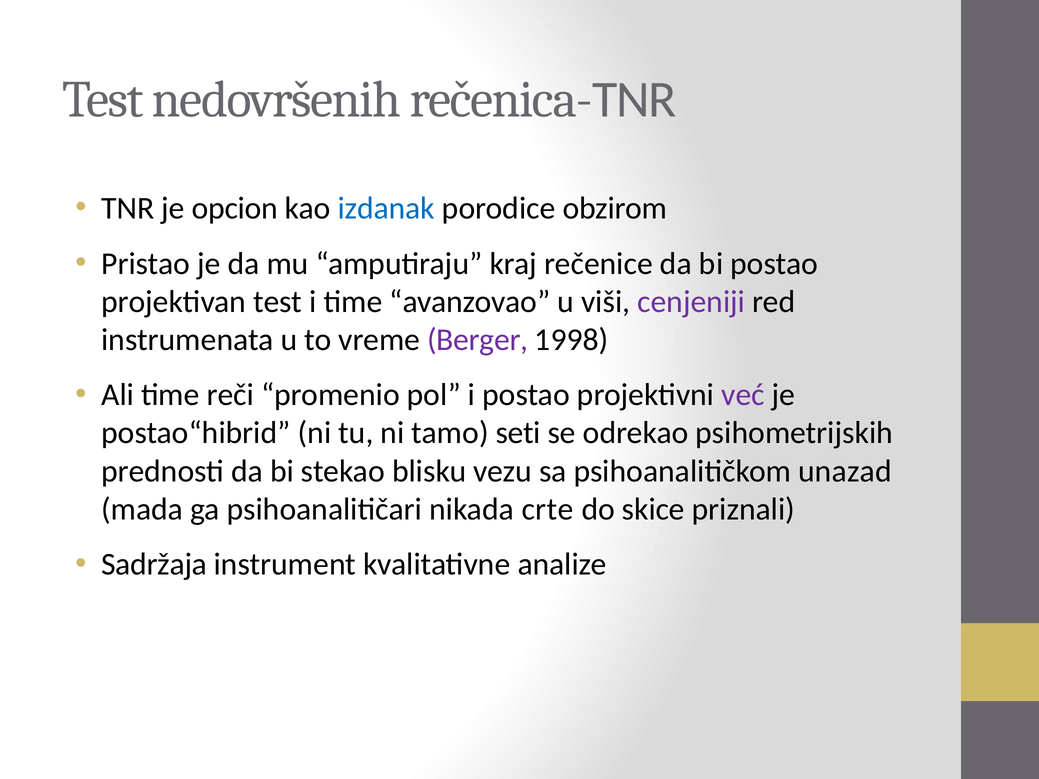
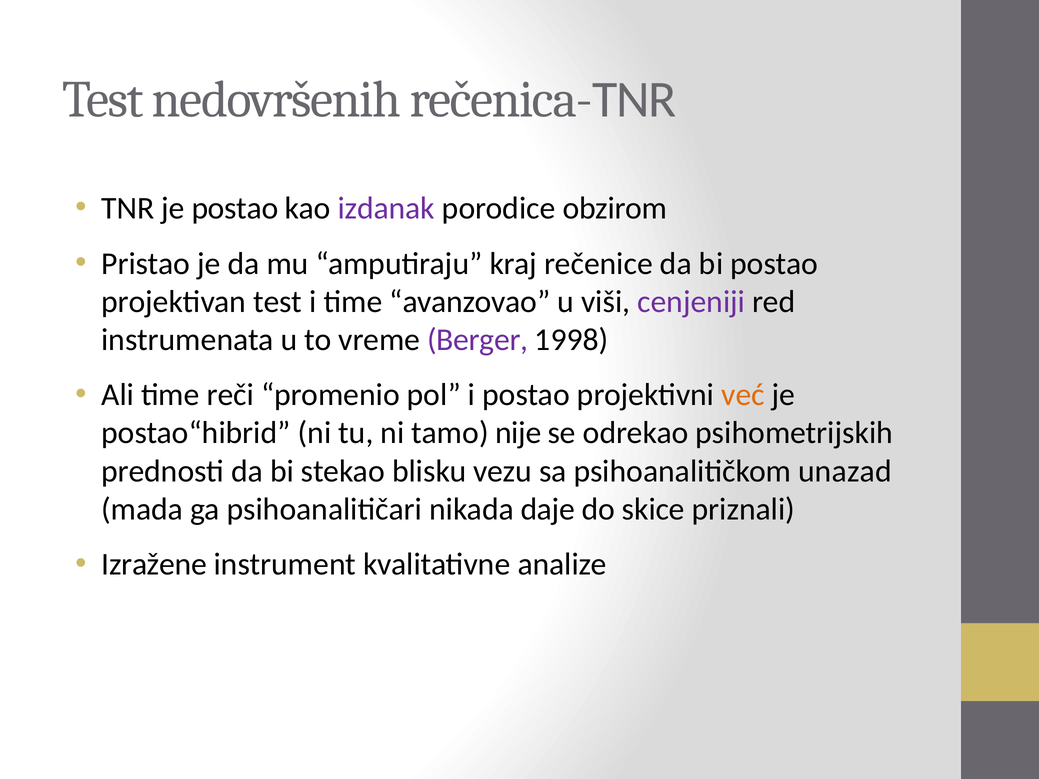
je opcion: opcion -> postao (235, 208)
izdanak colour: blue -> purple (386, 208)
već colour: purple -> orange (743, 395)
seti: seti -> nije (518, 433)
crte: crte -> daje (548, 509)
Sadržaja: Sadržaja -> Izražene (154, 565)
